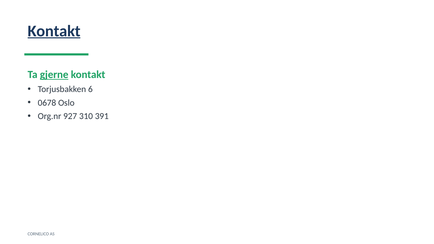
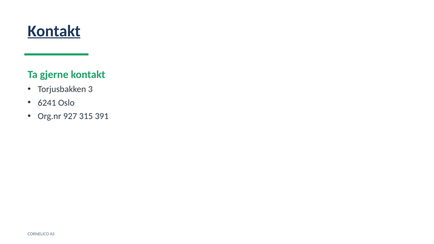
gjerne underline: present -> none (54, 75)
6: 6 -> 3 (90, 89)
0678: 0678 -> 6241 (47, 103)
310: 310 -> 315 (86, 116)
